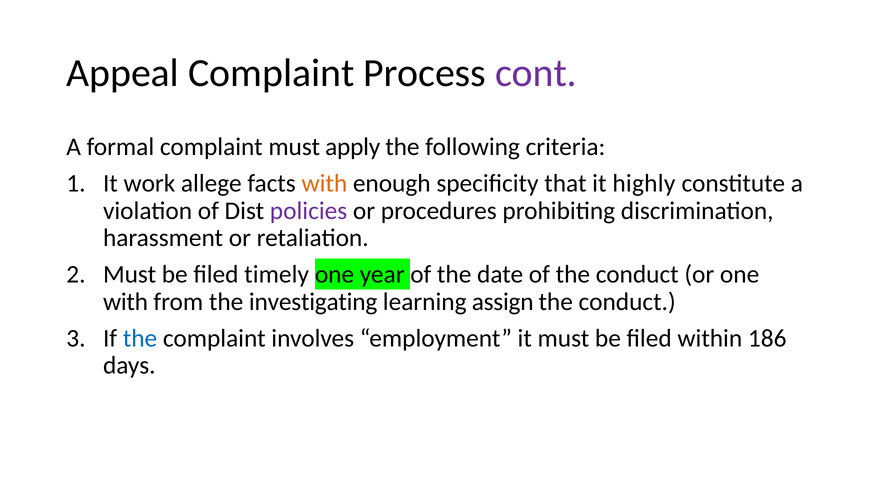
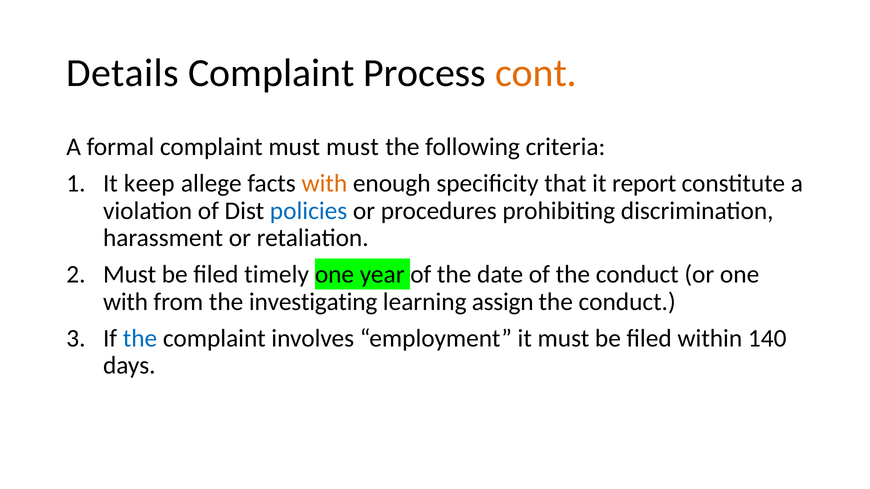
Appeal: Appeal -> Details (123, 73)
cont colour: purple -> orange (536, 73)
must apply: apply -> must (352, 147)
work: work -> keep (149, 183)
highly: highly -> report (644, 183)
policies colour: purple -> blue (309, 211)
186: 186 -> 140 (767, 338)
